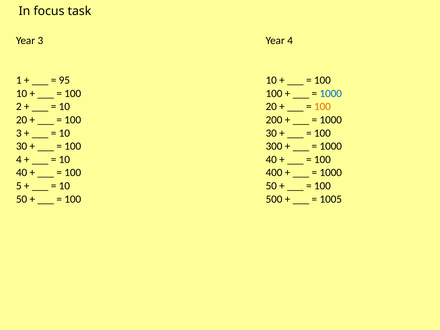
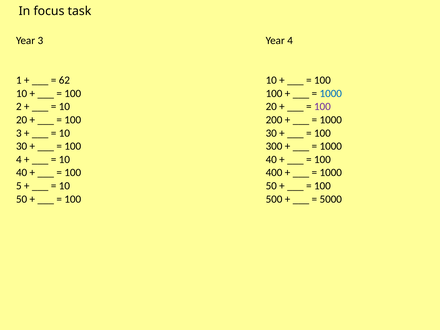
95: 95 -> 62 (64, 80)
100 colour: orange -> purple (322, 107)
1005: 1005 -> 5000 (331, 199)
